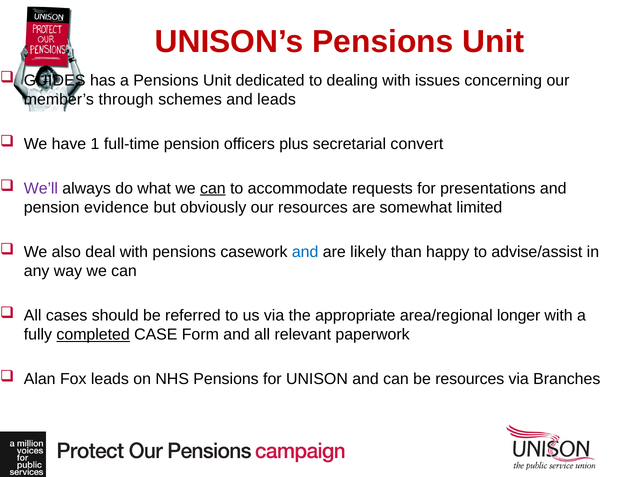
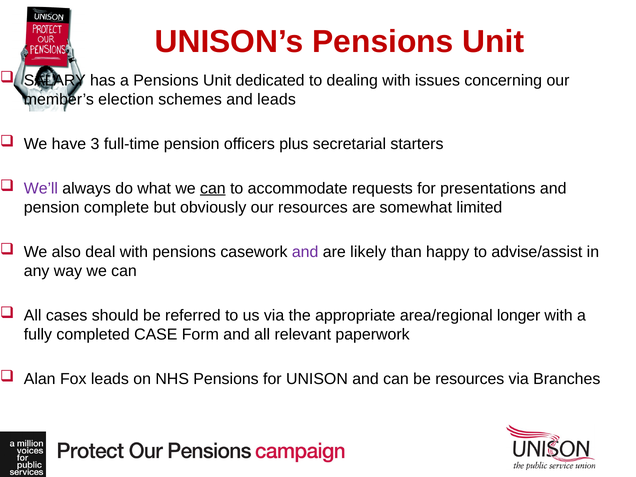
GUIDES: GUIDES -> SALARY (55, 80)
through: through -> election (126, 99)
1: 1 -> 3 (95, 144)
convert: convert -> starters (417, 144)
evidence: evidence -> complete (117, 207)
and colour: blue -> purple (305, 252)
completed underline: present -> none (93, 335)
